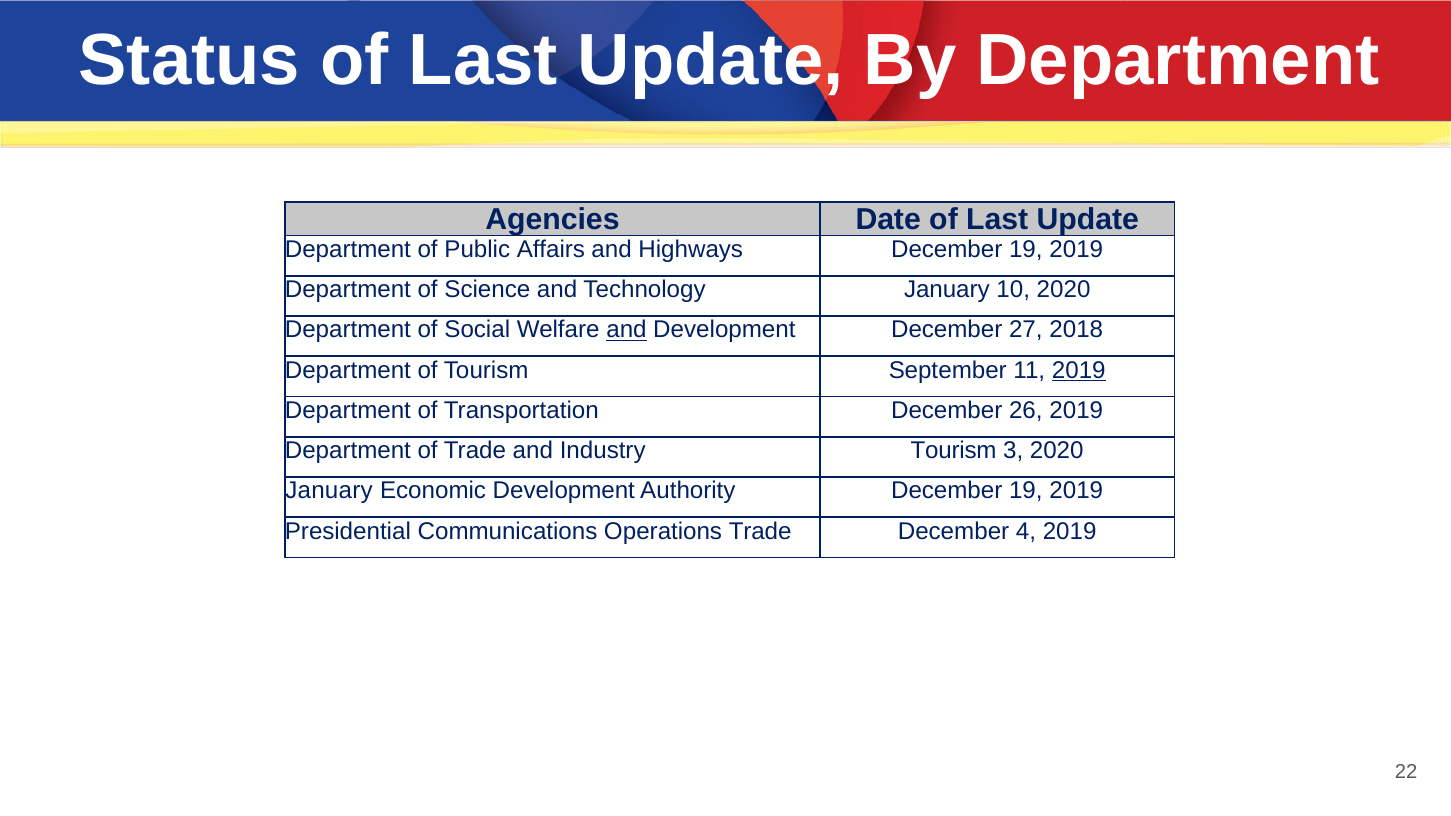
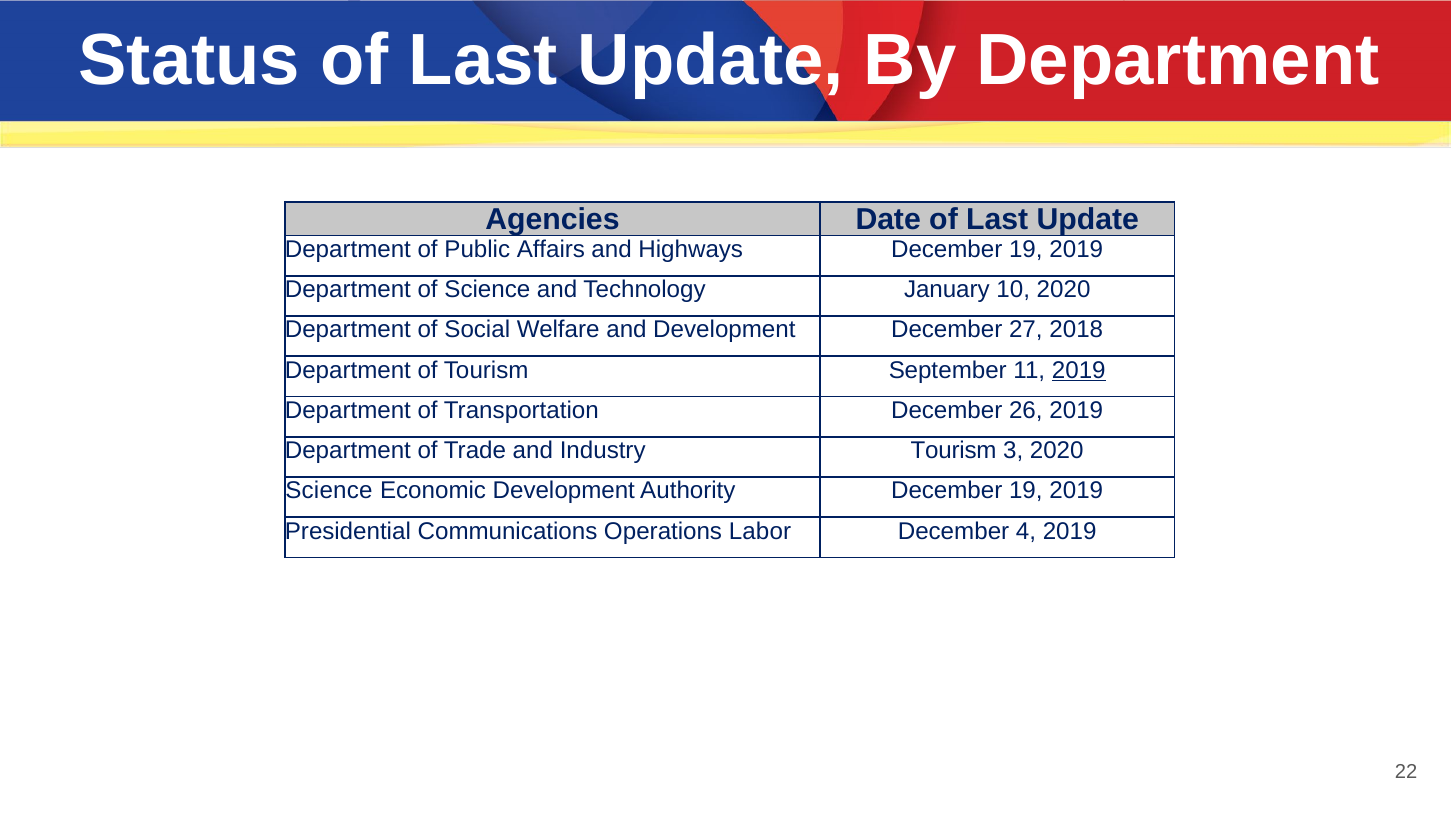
and underline: present -> none (627, 330)
January: January -> Science (329, 491)
Operations Trade: Trade -> Labor (760, 531)
